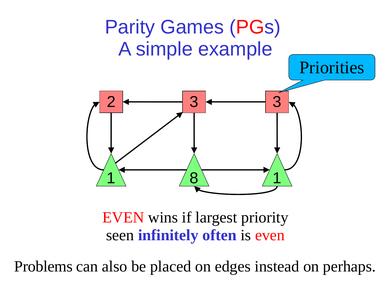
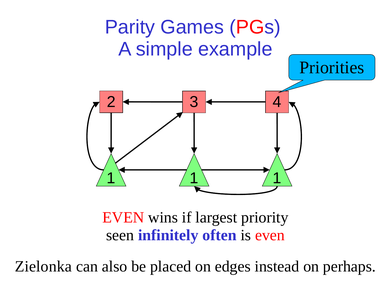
3 3: 3 -> 4 (277, 102)
8: 8 -> 1 (194, 178)
Problems: Problems -> Zielonka (43, 267)
